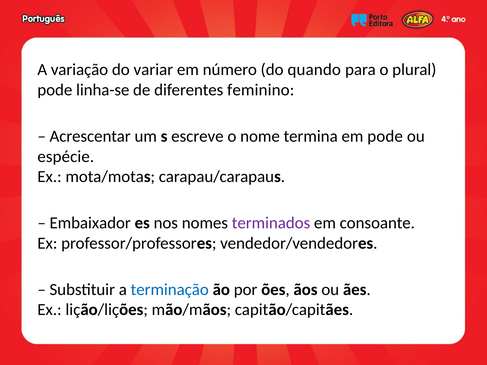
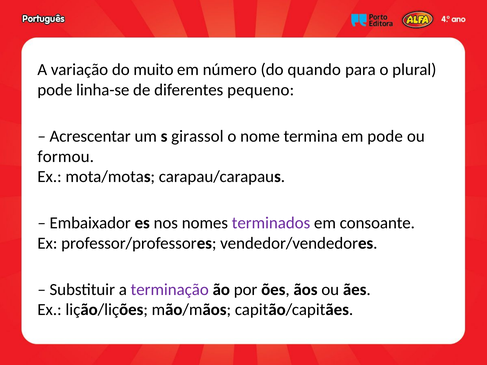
variar: variar -> muito (153, 70)
feminino: feminino -> pequeno (261, 90)
escreve: escreve -> girassol (197, 136)
espécie: espécie -> formou (66, 157)
terminação colour: blue -> purple (170, 290)
